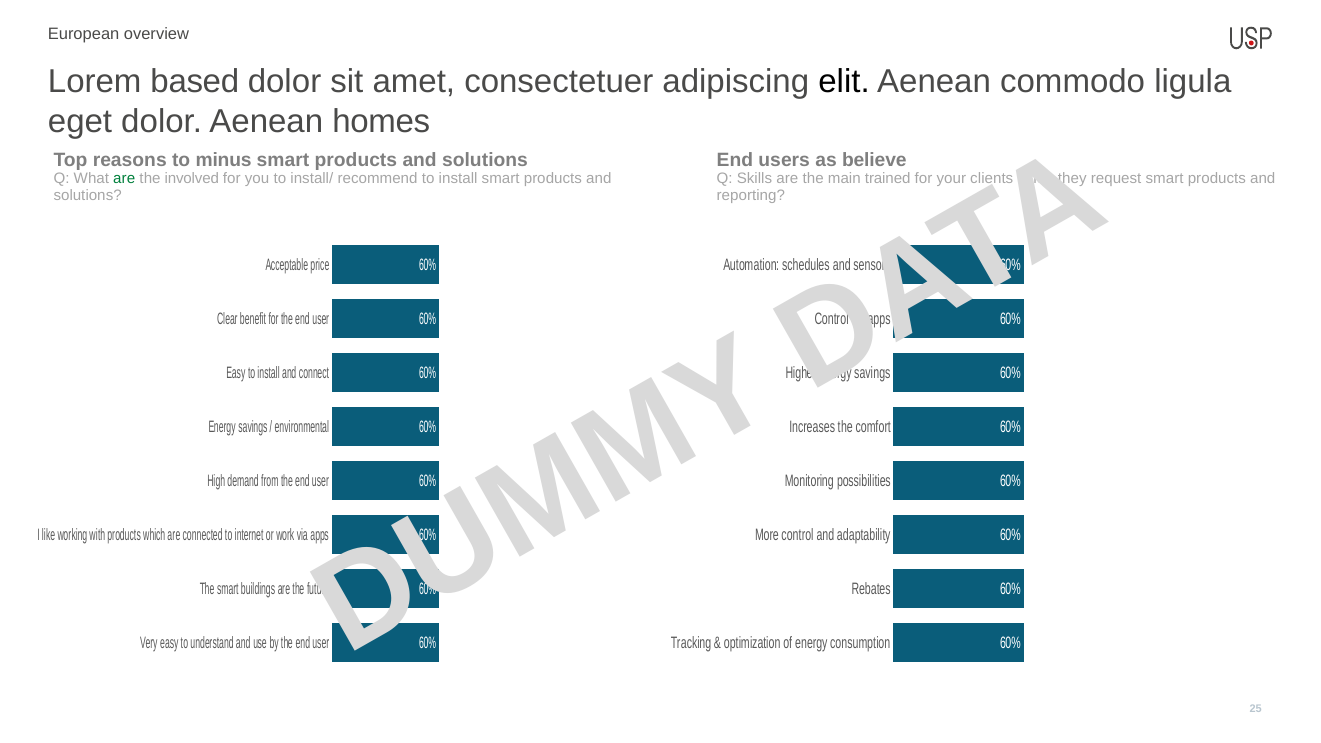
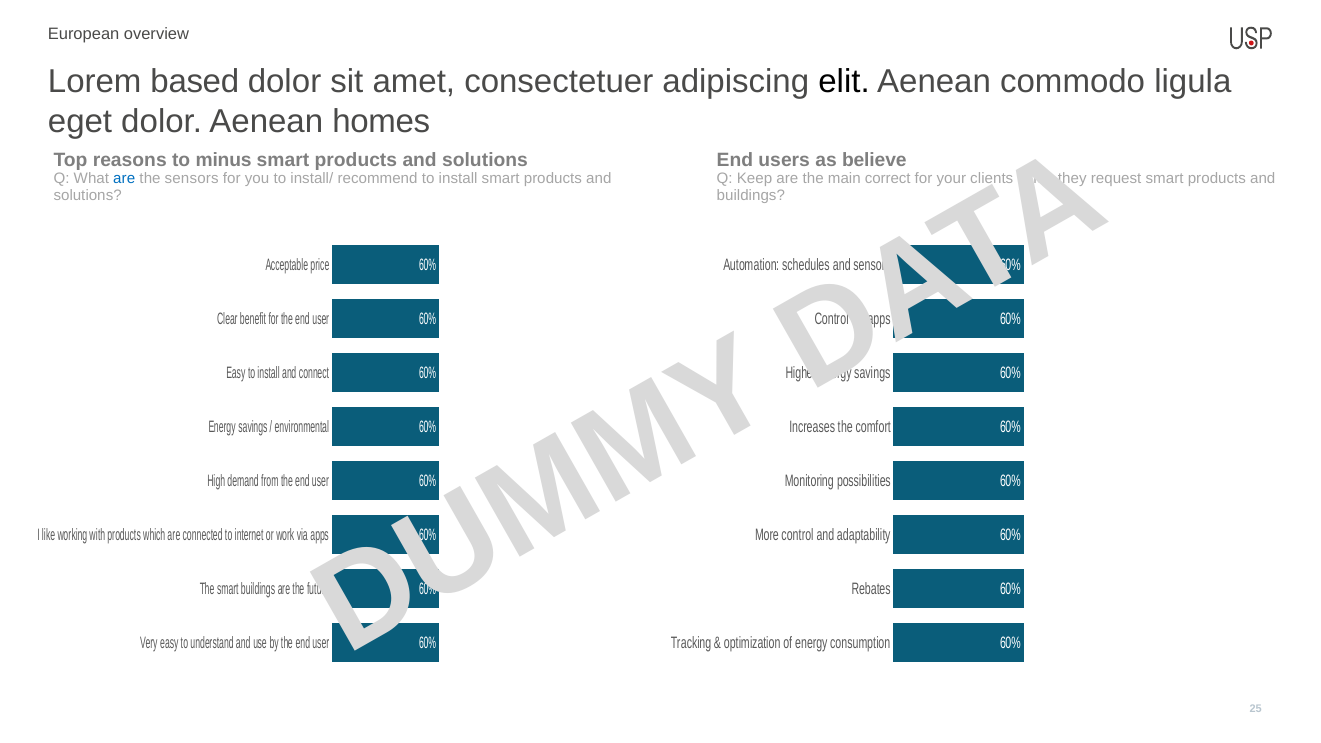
are colour: green -> blue (124, 179)
the involved: involved -> sensors (192, 179)
Skills: Skills -> Keep (754, 179)
trained: trained -> correct (888, 179)
reporting: reporting -> buildings (751, 195)
